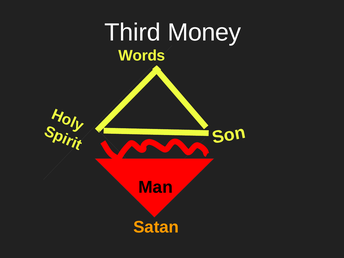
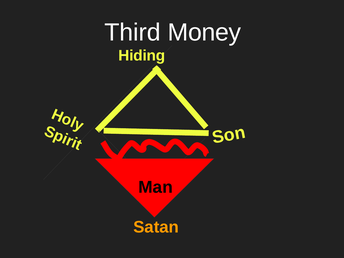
Words: Words -> Hiding (142, 56)
